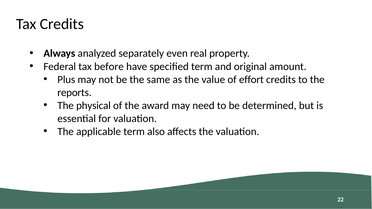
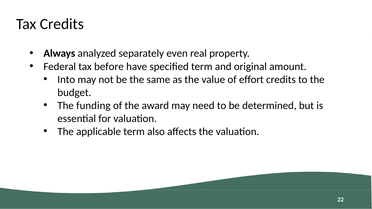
Plus: Plus -> Into (66, 80)
reports: reports -> budget (74, 93)
physical: physical -> funding (93, 106)
